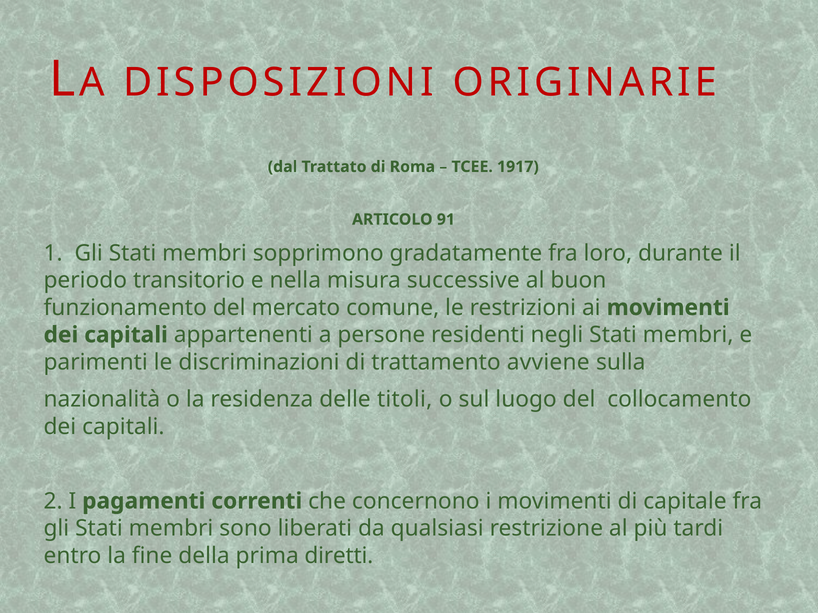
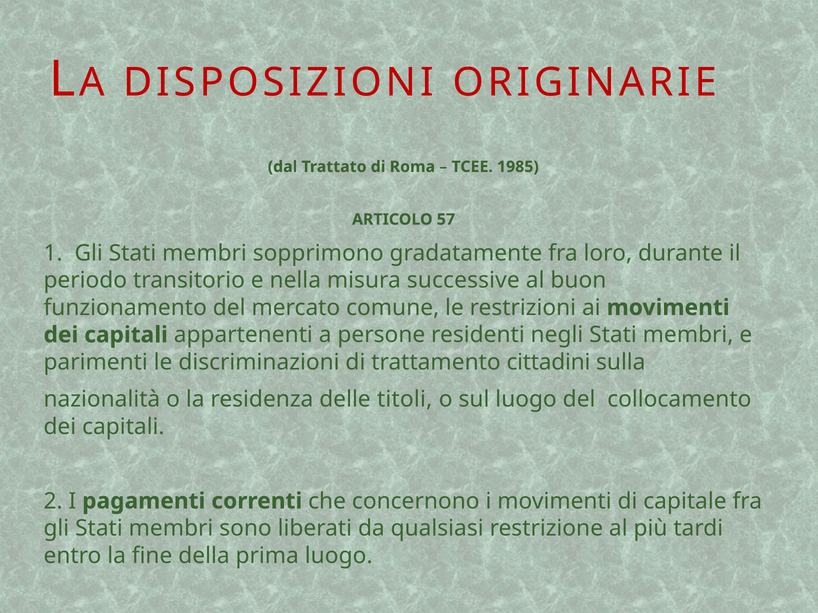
1917: 1917 -> 1985 (518, 167)
91: 91 -> 57 (446, 220)
avviene: avviene -> cittadini (548, 362)
prima diretti: diretti -> luogo (339, 556)
